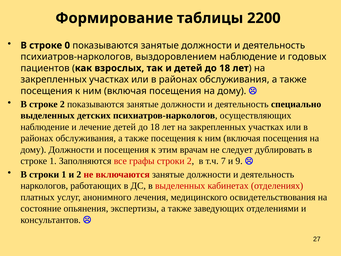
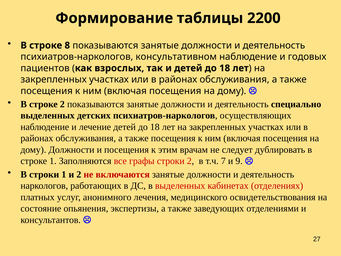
0: 0 -> 8 (67, 45)
выздоровлением: выздоровлением -> консультативном (176, 57)
